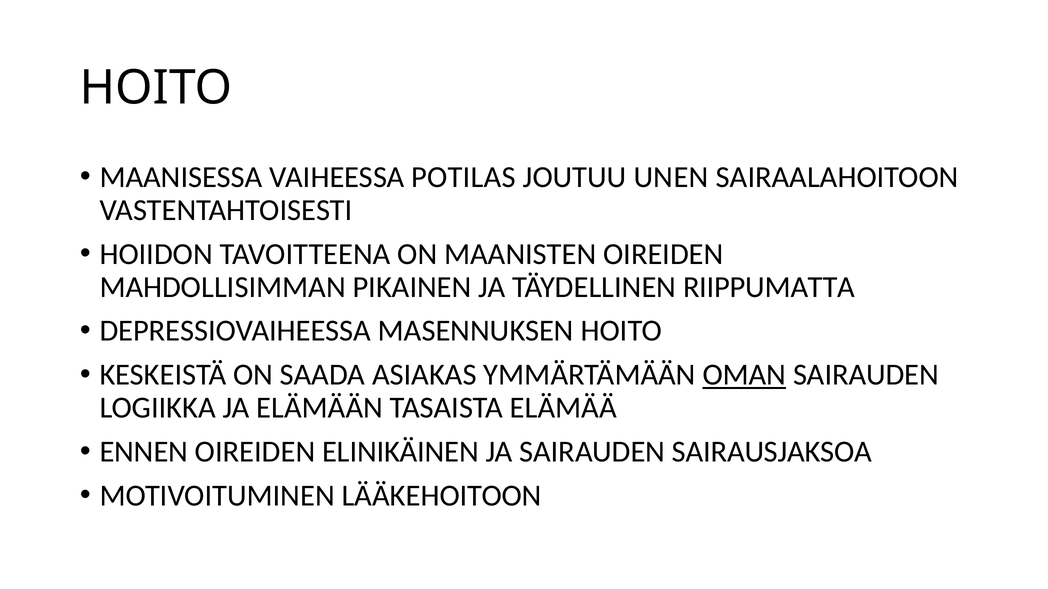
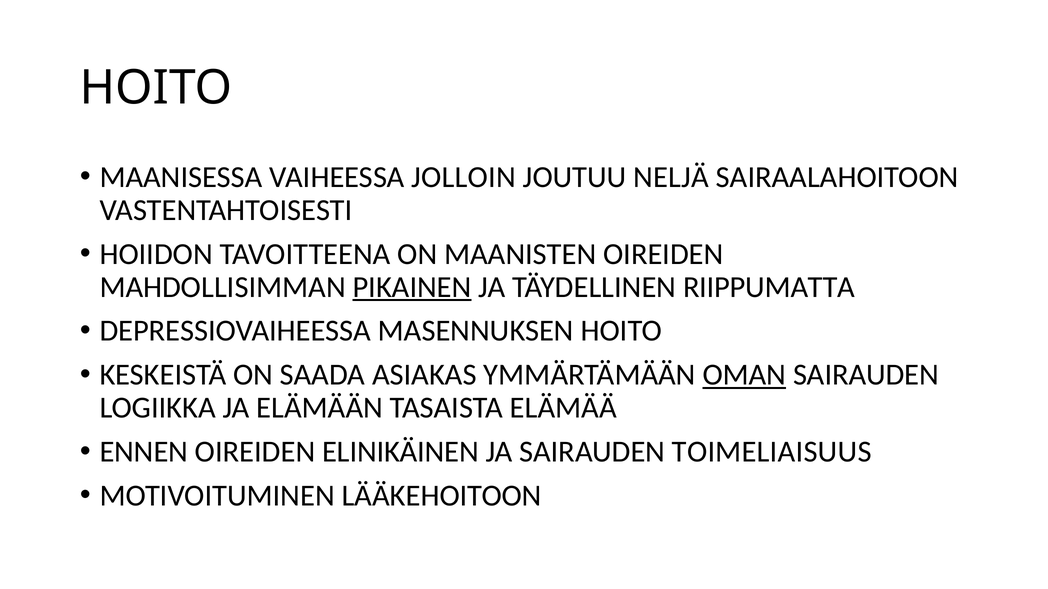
POTILAS: POTILAS -> JOLLOIN (464, 177)
UNEN: UNEN -> NELJÄ (671, 177)
PIKAINEN underline: none -> present (412, 287)
SAIRAUSJAKSOA: SAIRAUSJAKSOA -> TOIMELIAISUUS (772, 452)
